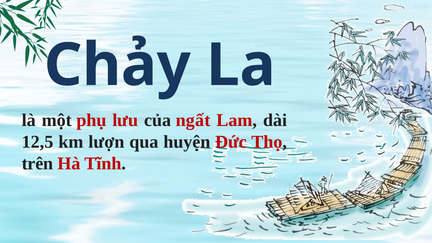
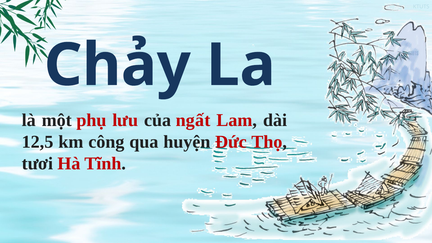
lượn: lượn -> công (106, 142)
trên: trên -> tươi (37, 163)
